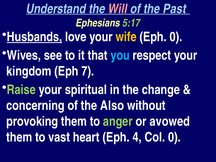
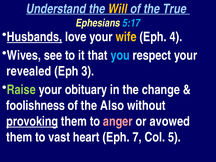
Will colour: pink -> yellow (118, 9)
Past: Past -> True (175, 9)
5:17 colour: light green -> light blue (131, 23)
Eph 0: 0 -> 4 (176, 37)
kingdom: kingdom -> revealed (29, 71)
7: 7 -> 3 (88, 71)
spiritual: spiritual -> obituary (86, 90)
concerning: concerning -> foolishness (36, 106)
provoking underline: none -> present (32, 121)
anger colour: light green -> pink (118, 121)
4: 4 -> 7 (137, 137)
Col 0: 0 -> 5 (174, 137)
